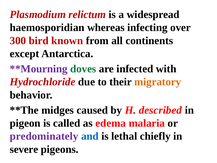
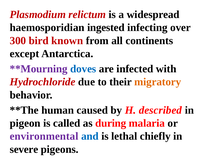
whereas: whereas -> ingested (106, 28)
doves colour: green -> blue (83, 69)
midges: midges -> human (58, 110)
edema: edema -> during (111, 123)
predominately: predominately -> environmental (44, 136)
